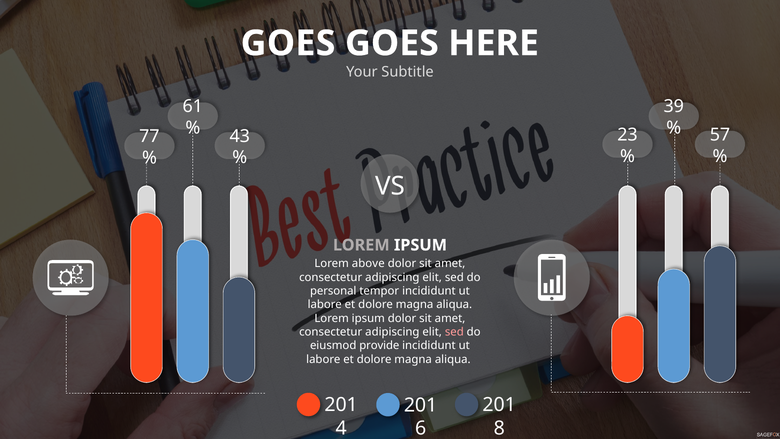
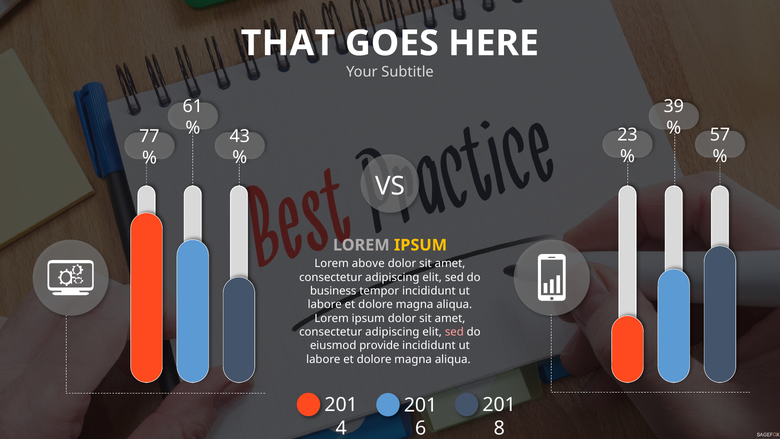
GOES: GOES -> THAT (288, 43)
IPSUM colour: white -> yellow (420, 245)
personal: personal -> business (333, 291)
